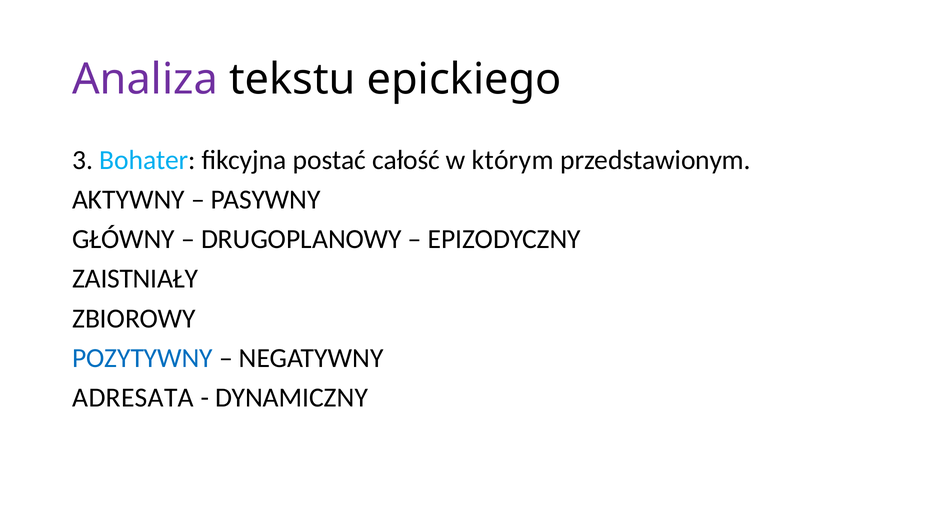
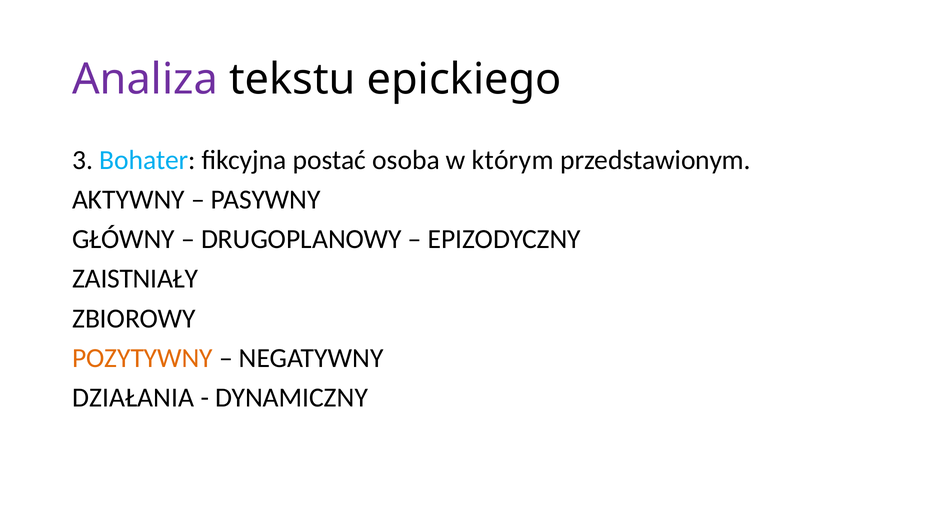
całość: całość -> osoba (406, 160)
POZYTYWNY colour: blue -> orange (143, 358)
ADRESATA: ADRESATA -> DZIAŁANIA (133, 398)
